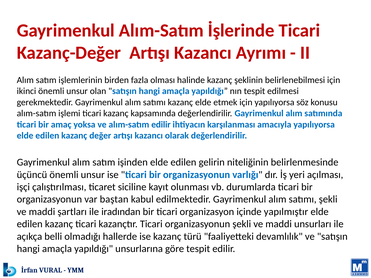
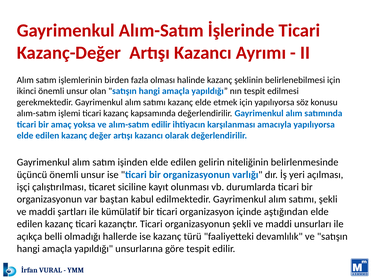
iradından: iradından -> kümülatif (121, 212)
yapılmıştır: yapılmıştır -> aştığından (286, 212)
